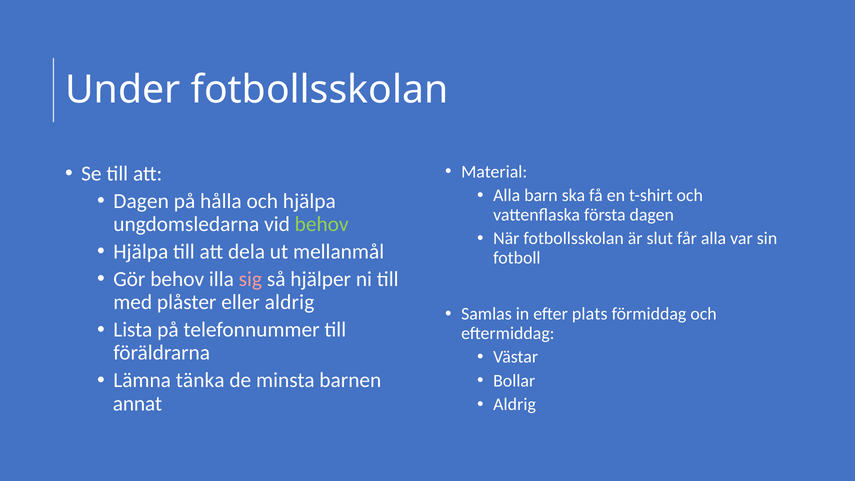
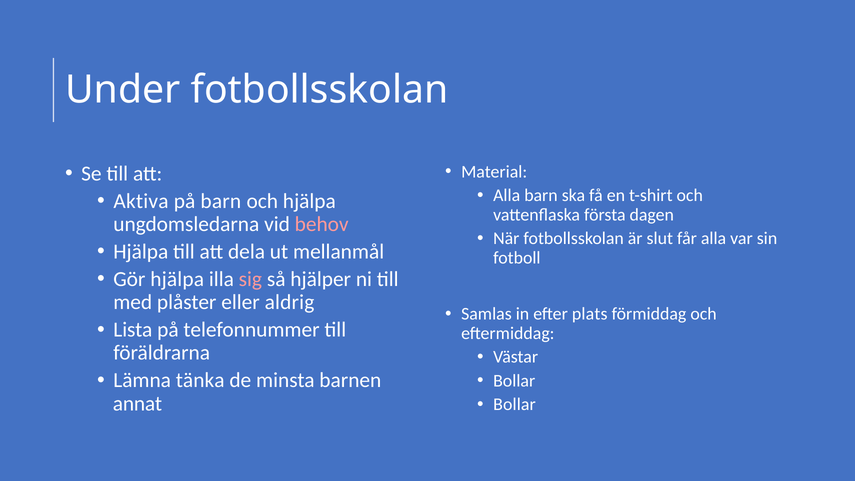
Dagen: Dagen -> Aktiva (141, 201)
på hålla: hålla -> barn (221, 201)
behov colour: light green -> pink (322, 224)
Gör behov: behov -> hjälpa (177, 279)
Aldrig: Aldrig -> Bollar (515, 404)
